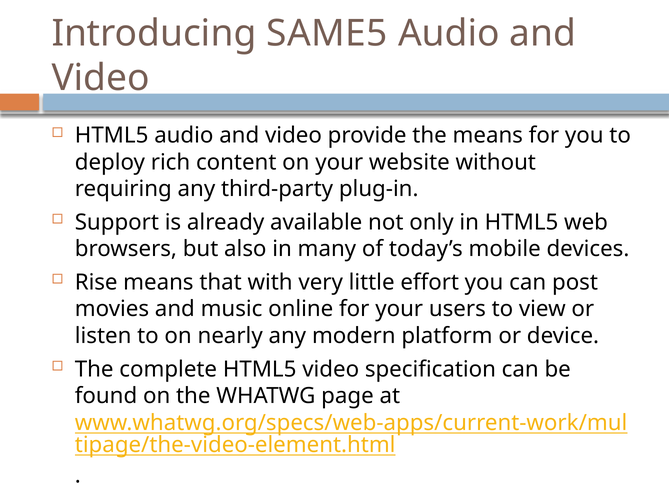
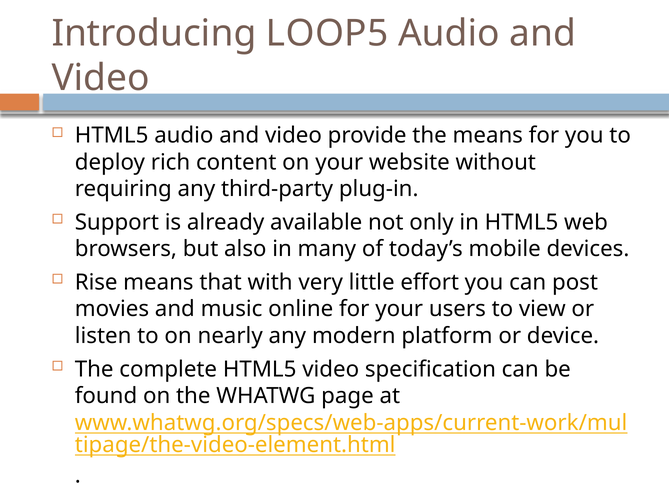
SAME5: SAME5 -> LOOP5 (327, 33)
